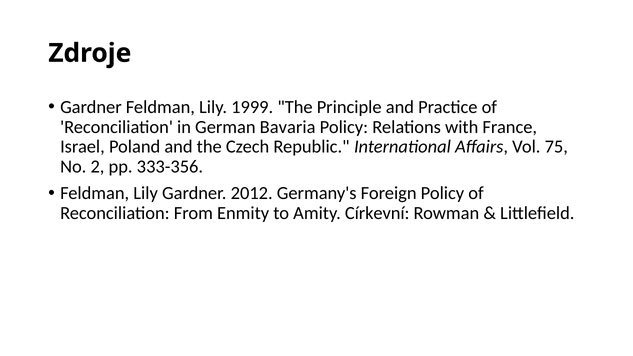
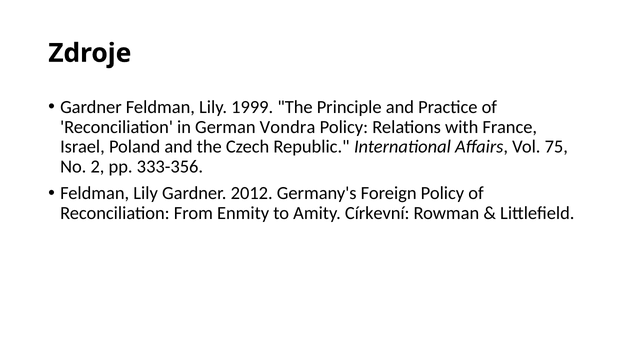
Bavaria: Bavaria -> Vondra (288, 127)
